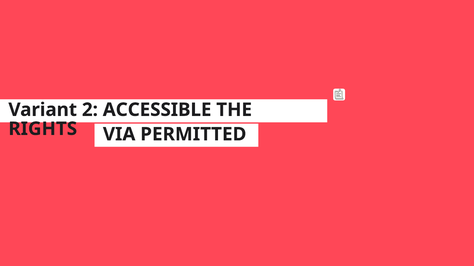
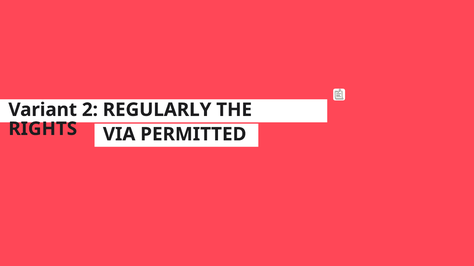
ACCESSIBLE: ACCESSIBLE -> REGULARLY (157, 110)
